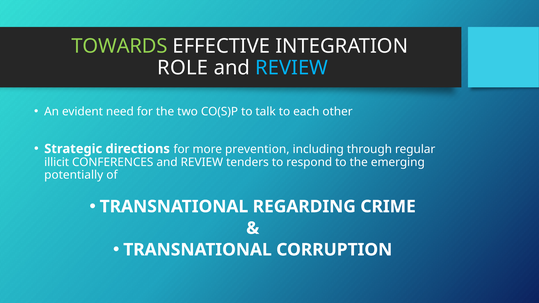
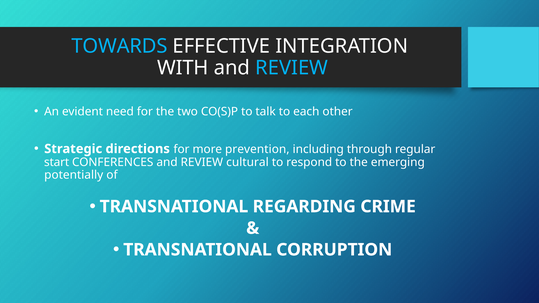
TOWARDS colour: light green -> light blue (120, 46)
ROLE: ROLE -> WITH (183, 68)
illicit: illicit -> start (57, 162)
tenders: tenders -> cultural (247, 162)
